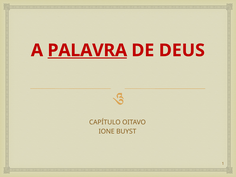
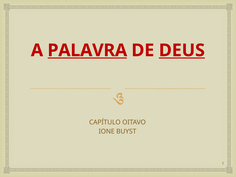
DEUS underline: none -> present (182, 50)
